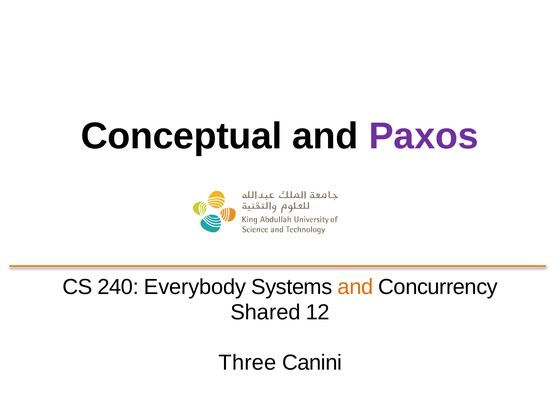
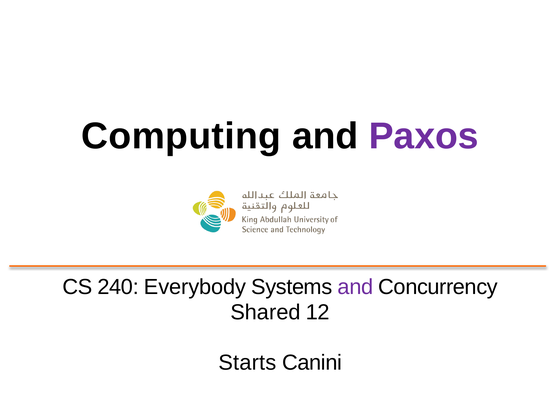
Conceptual: Conceptual -> Computing (181, 136)
and colour: orange -> purple (355, 287)
Three: Three -> Starts (247, 363)
